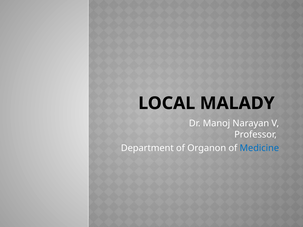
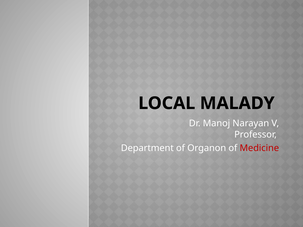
Medicine colour: blue -> red (259, 148)
